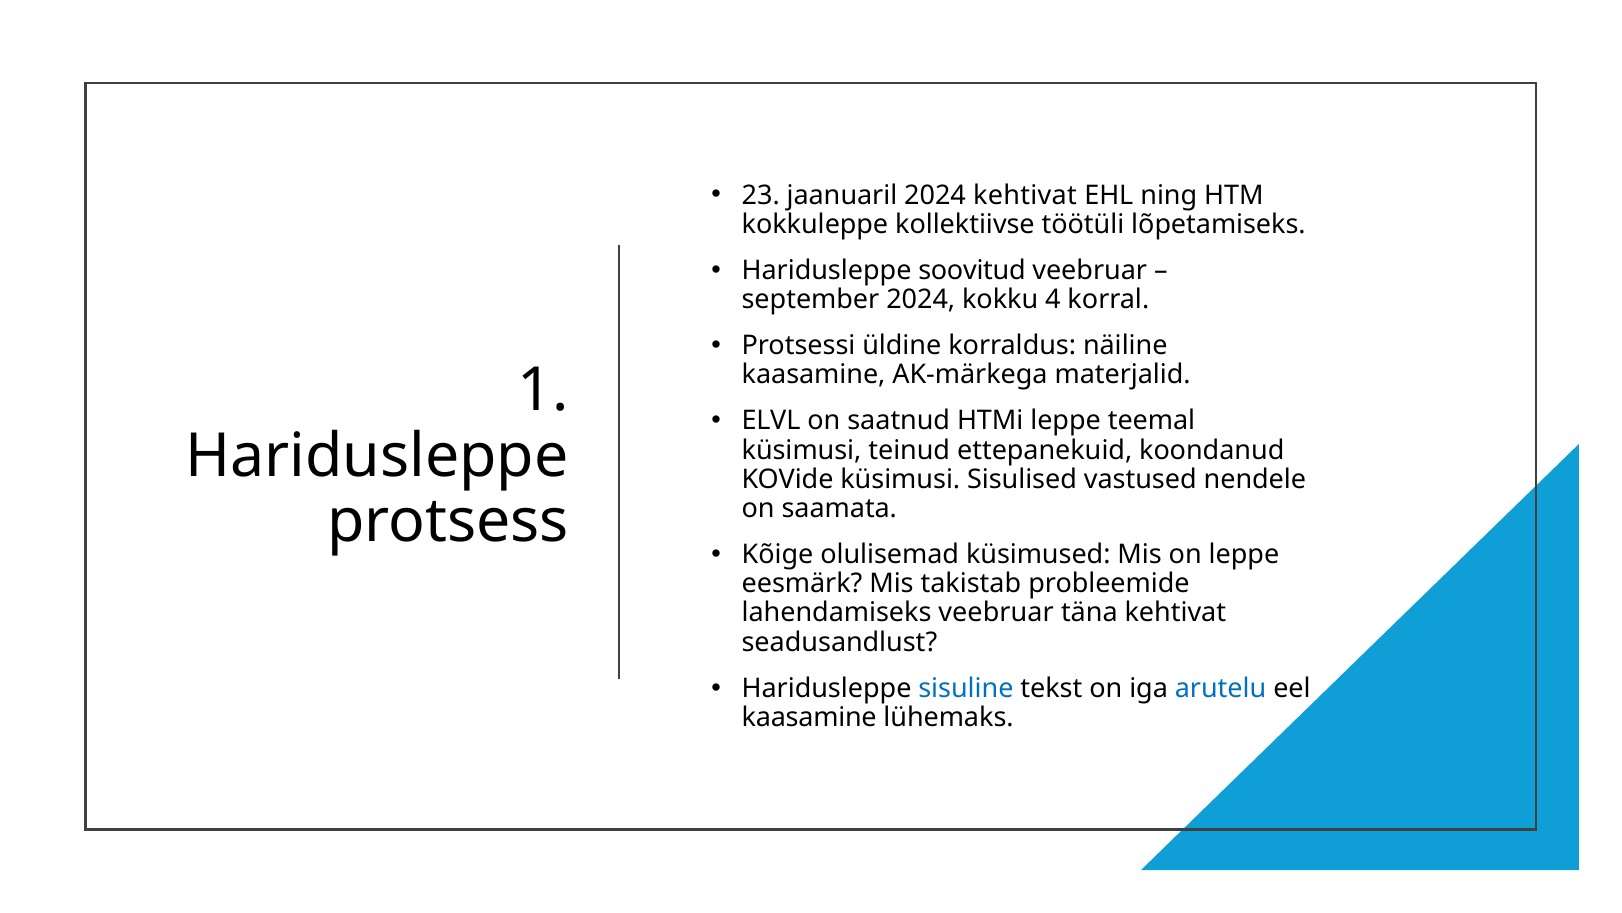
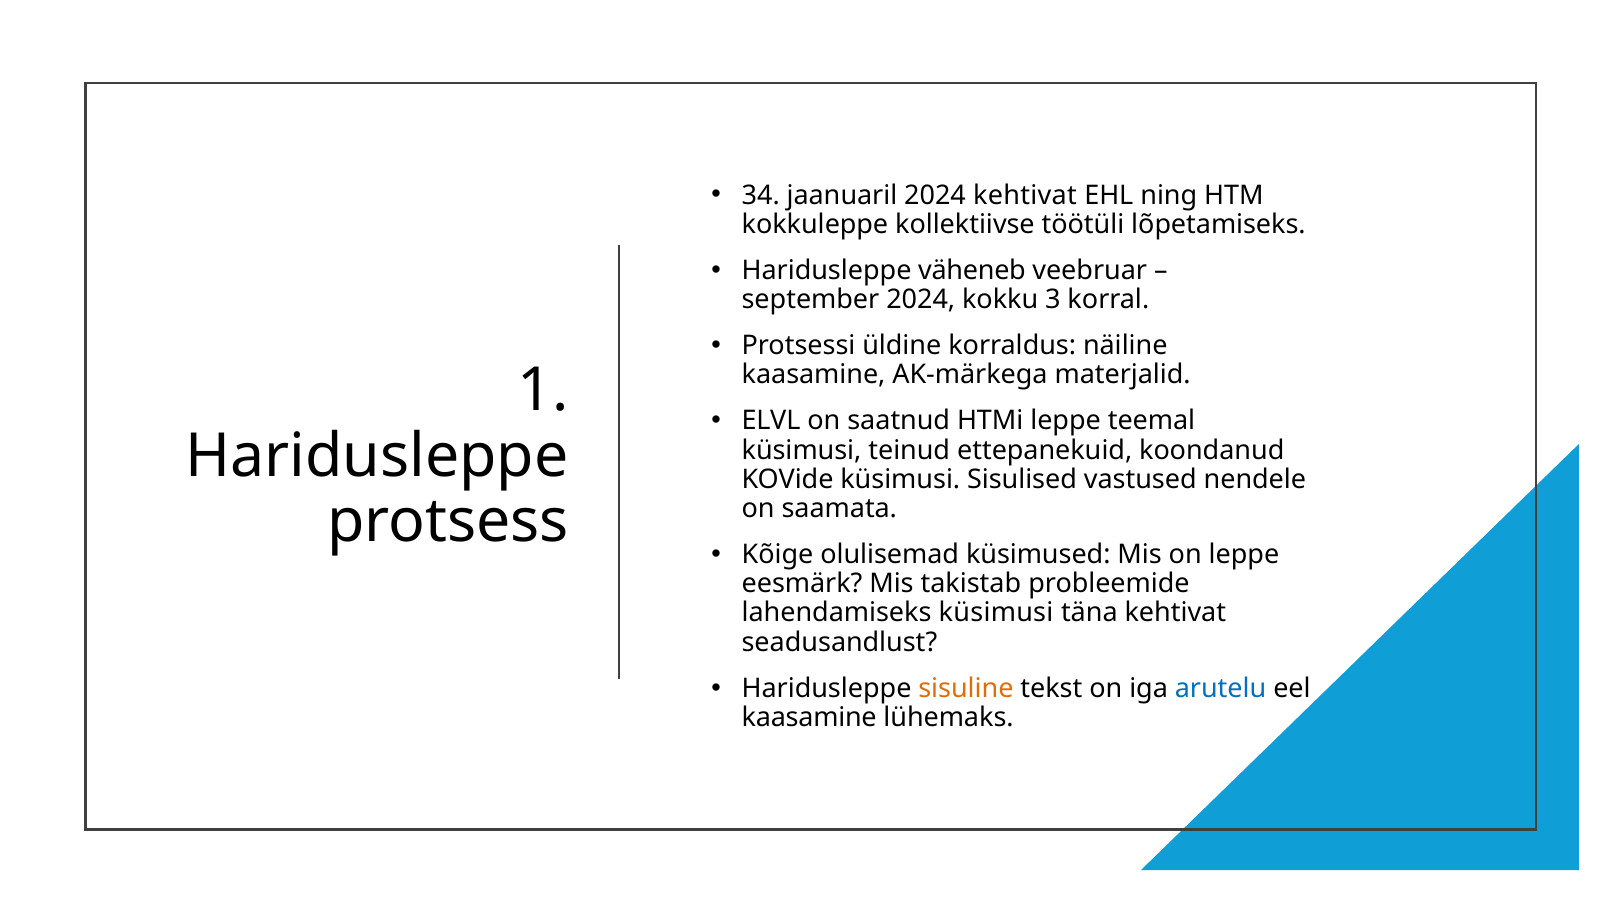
23: 23 -> 34 (761, 195)
soovitud: soovitud -> väheneb (972, 270)
4: 4 -> 3 (1053, 299)
lahendamiseks veebruar: veebruar -> küsimusi (996, 613)
sisuline colour: blue -> orange (966, 688)
